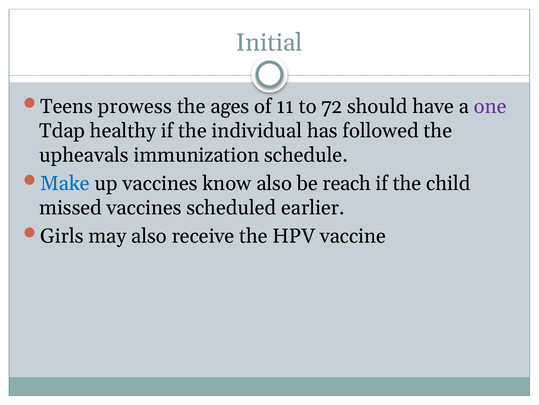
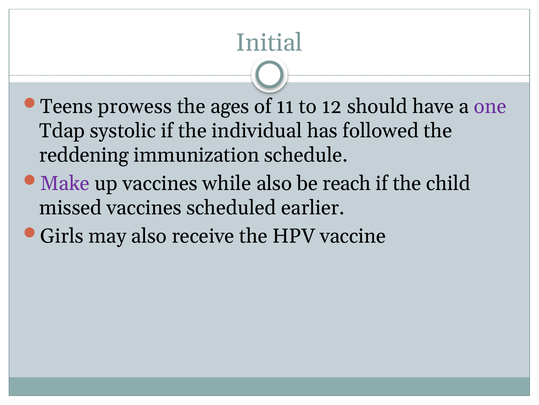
72: 72 -> 12 (332, 106)
healthy: healthy -> systolic (123, 130)
upheavals: upheavals -> reddening (84, 155)
Make colour: blue -> purple (65, 183)
know: know -> while (227, 183)
